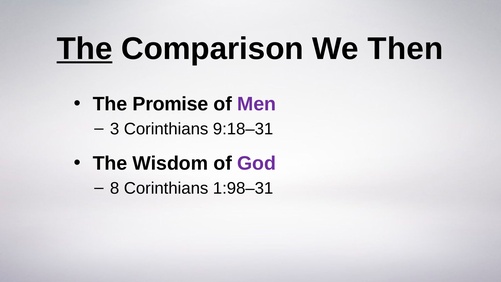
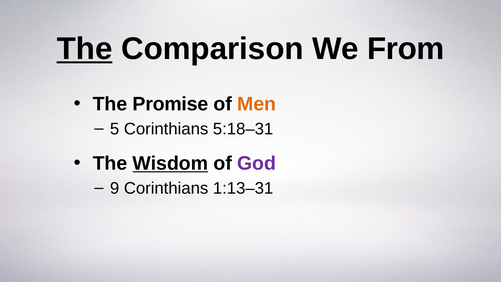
Then: Then -> From (406, 49)
Men colour: purple -> orange (257, 104)
3: 3 -> 5 (115, 129)
9:18–31: 9:18–31 -> 5:18–31 (243, 129)
Wisdom underline: none -> present (170, 163)
8: 8 -> 9 (115, 188)
1:98–31: 1:98–31 -> 1:13–31 (243, 188)
